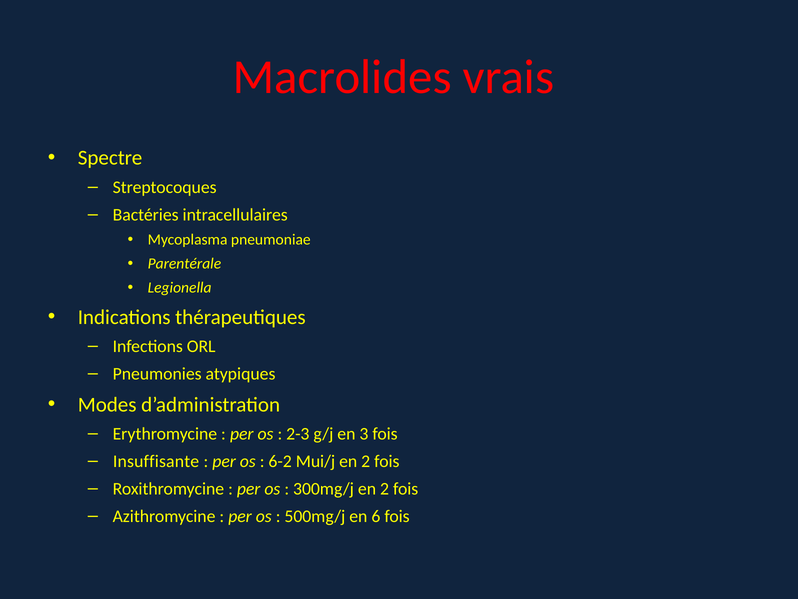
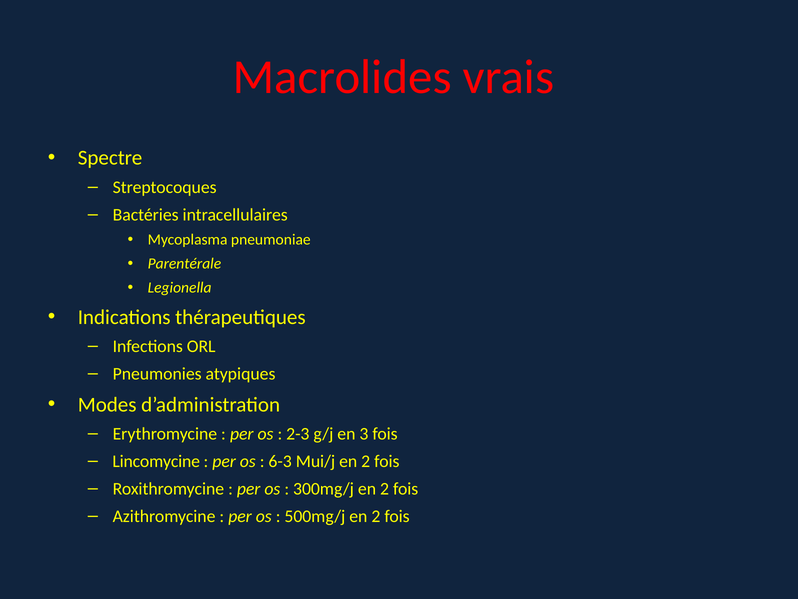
Insuffisante: Insuffisante -> Lincomycine (156, 461)
6-2: 6-2 -> 6-3 (280, 461)
500mg/j en 6: 6 -> 2 (376, 516)
